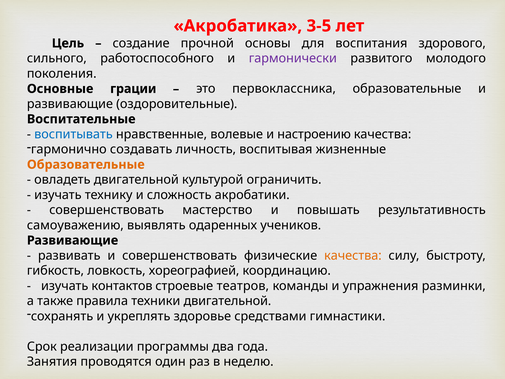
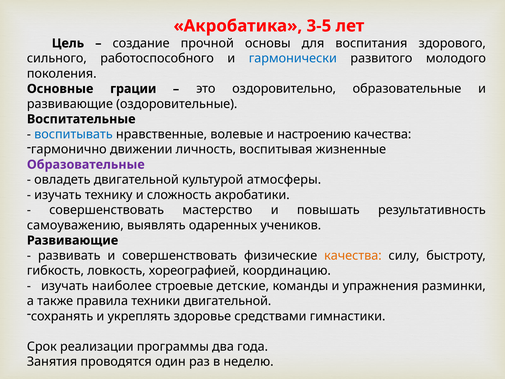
гармонически colour: purple -> blue (293, 58)
первоклассника: первоклассника -> оздоровительно (284, 89)
создавать: создавать -> движении (141, 149)
Образовательные colour: orange -> purple (86, 164)
ограничить: ограничить -> атмосферы (284, 180)
контактов: контактов -> наиболее (122, 286)
театров: театров -> детские (243, 286)
